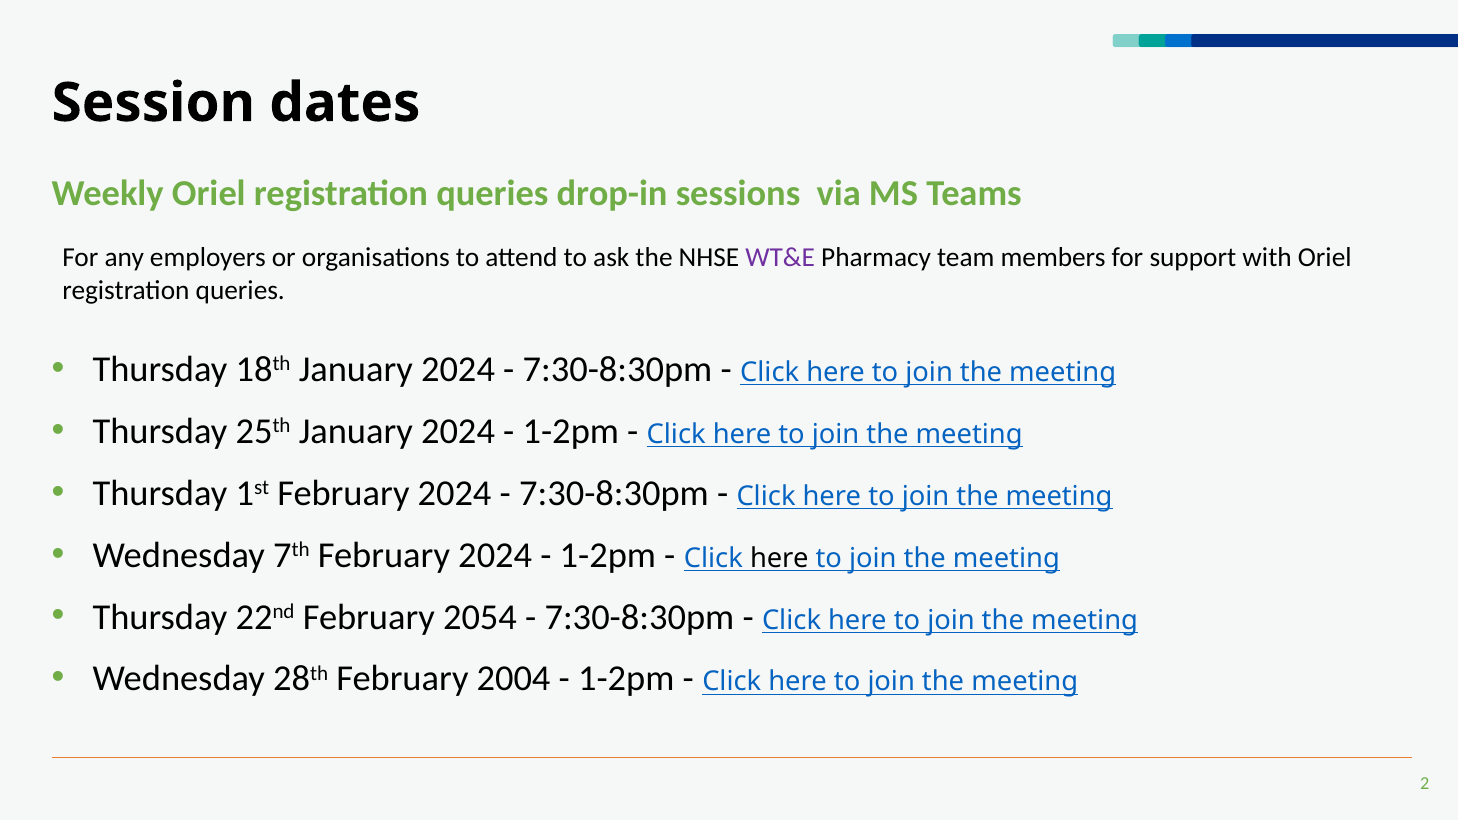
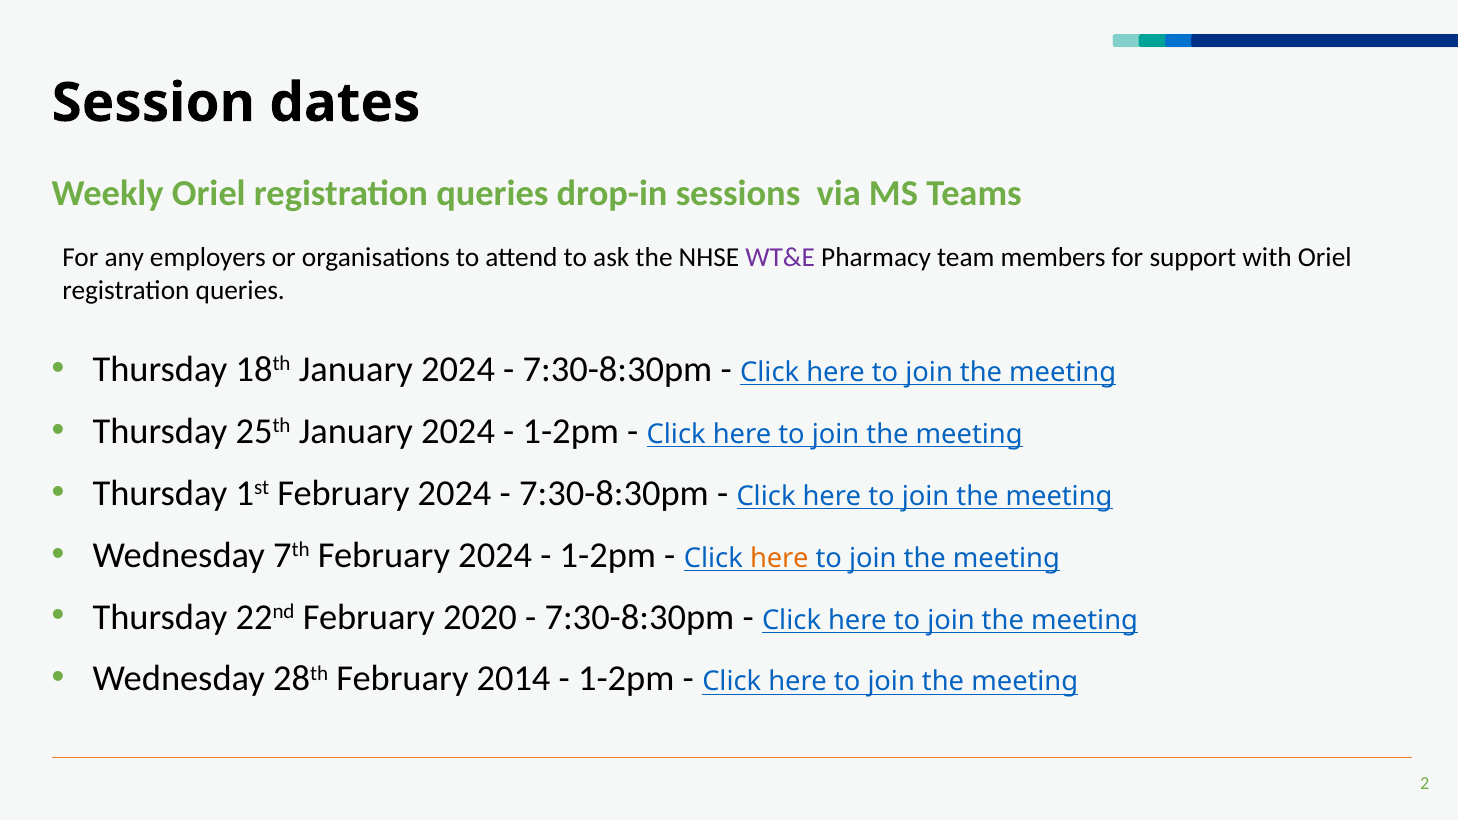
here colour: black -> orange (779, 558)
2054: 2054 -> 2020 (480, 617)
2004: 2004 -> 2014 (514, 679)
